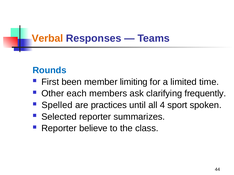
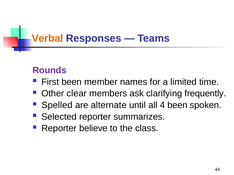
Rounds colour: blue -> purple (50, 70)
limiting: limiting -> names (134, 82)
each: each -> clear (77, 94)
practices: practices -> alternate (109, 105)
4 sport: sport -> been (177, 105)
